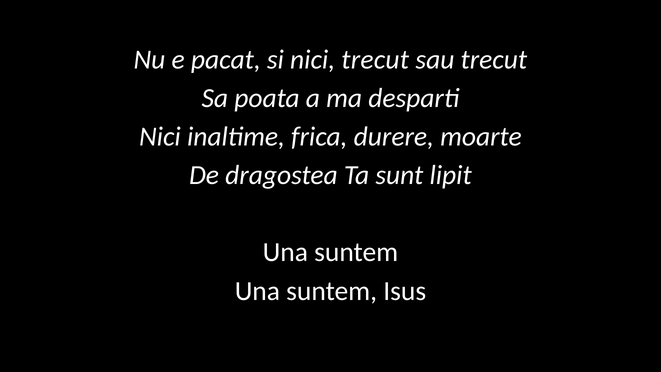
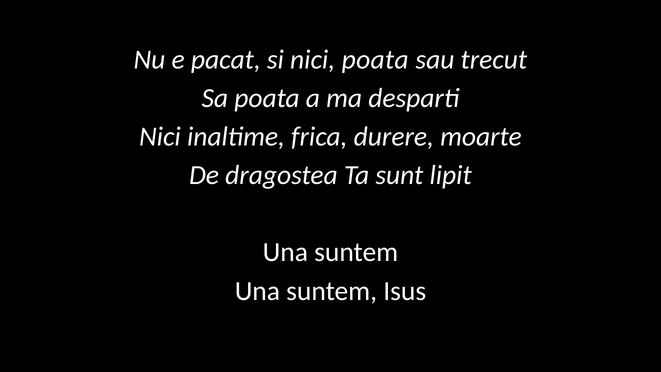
nici trecut: trecut -> poata (375, 59)
